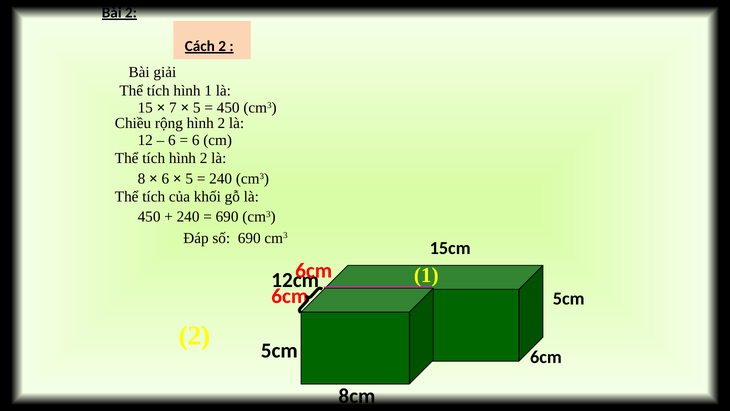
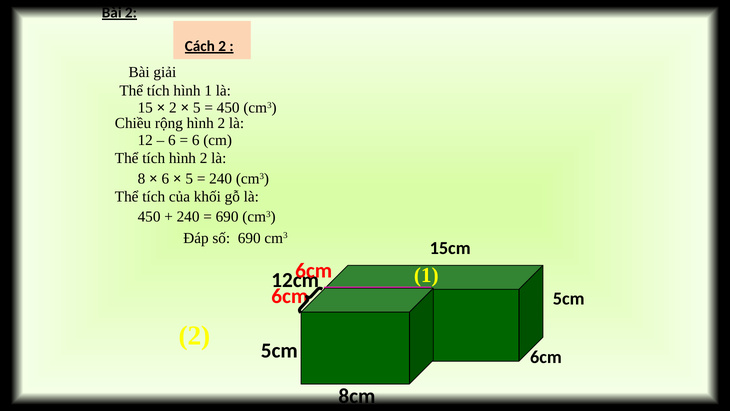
7: 7 -> 2 (173, 108)
